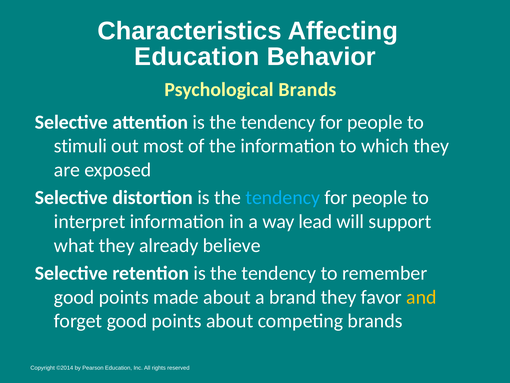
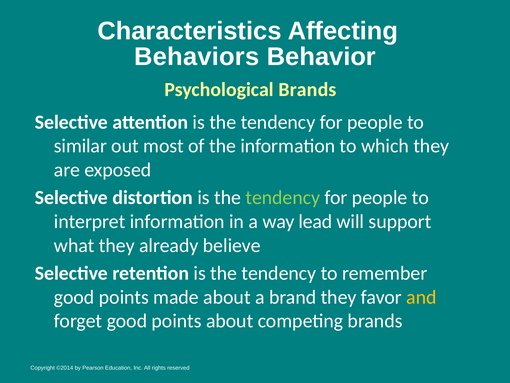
Education: Education -> Behaviors (197, 57)
stimuli: stimuli -> similar (80, 146)
tendency colour: light blue -> light green (283, 198)
